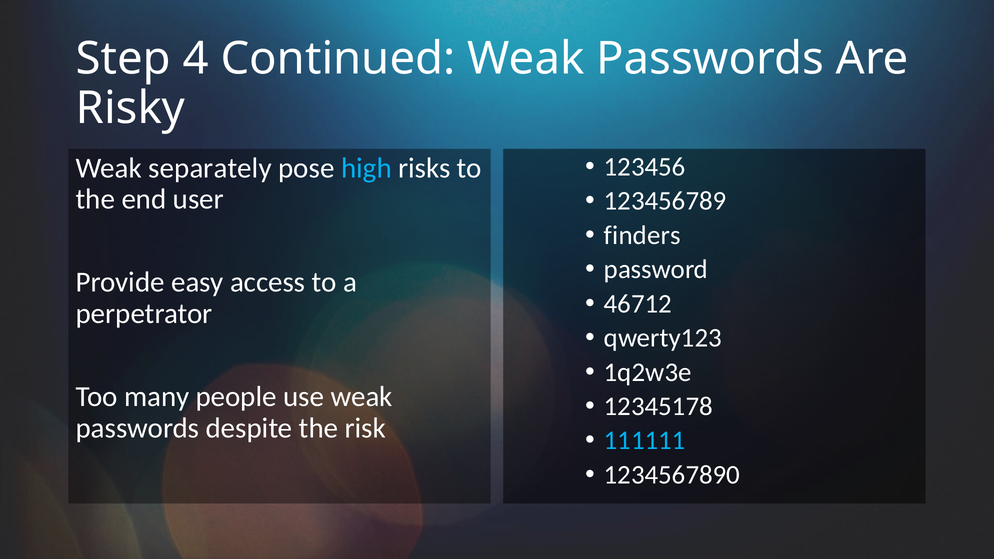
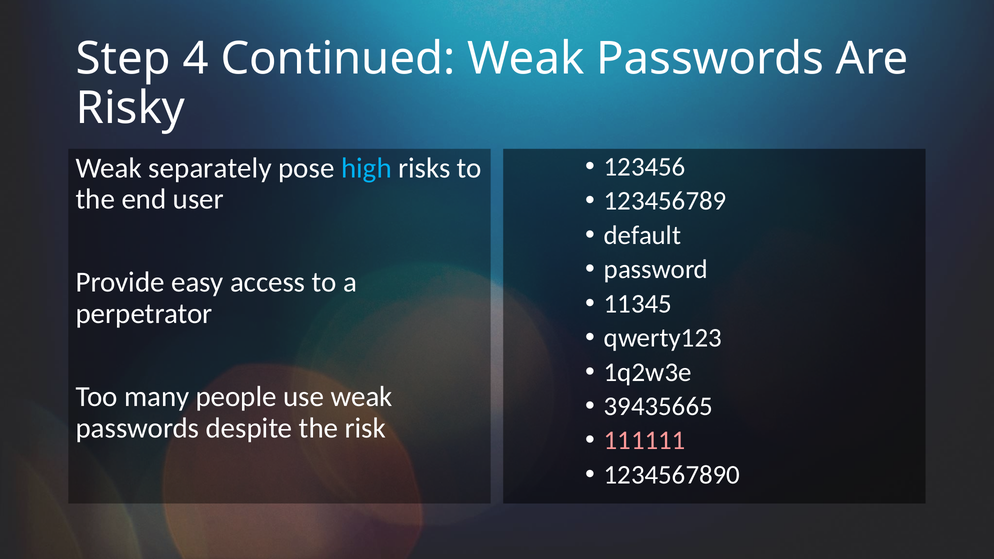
finders: finders -> default (642, 235)
46712: 46712 -> 11345 (638, 304)
12345178: 12345178 -> 39435665 (658, 406)
111111 colour: light blue -> pink (645, 441)
